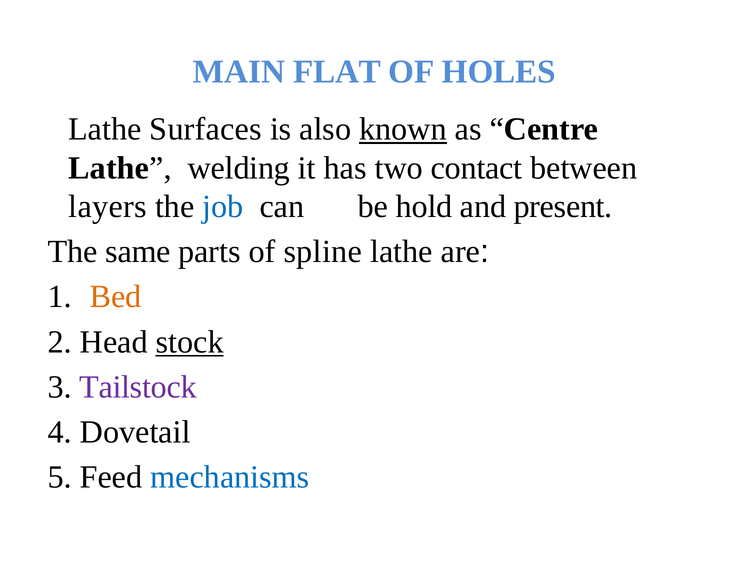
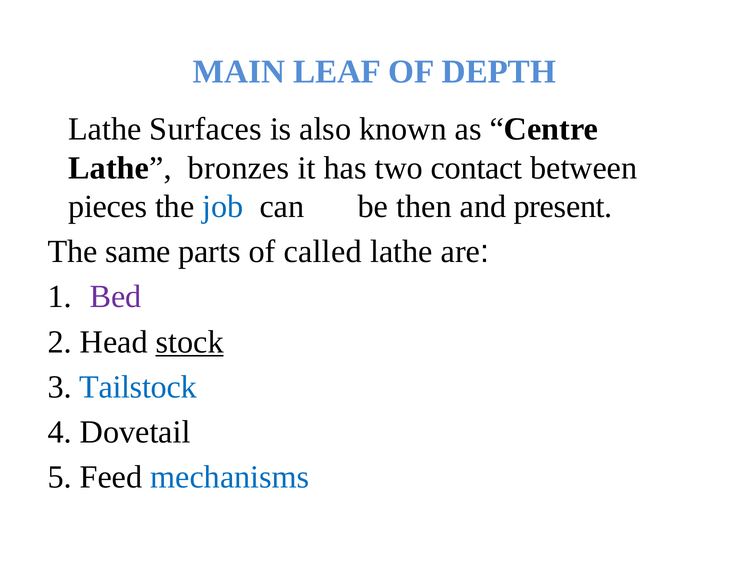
FLAT: FLAT -> LEAF (337, 72)
HOLES: HOLES -> DEPTH (499, 72)
known underline: present -> none (403, 129)
welding: welding -> bronzes (239, 168)
layers: layers -> pieces (108, 207)
hold: hold -> then (424, 207)
spline: spline -> called (323, 252)
Bed colour: orange -> purple (116, 297)
Tailstock colour: purple -> blue (138, 387)
